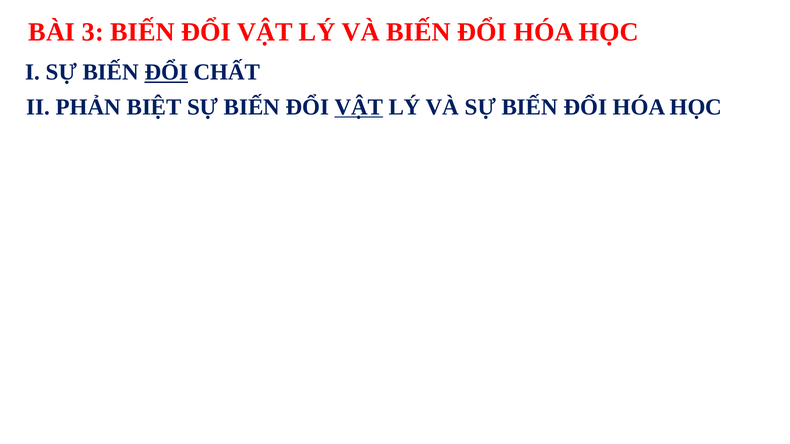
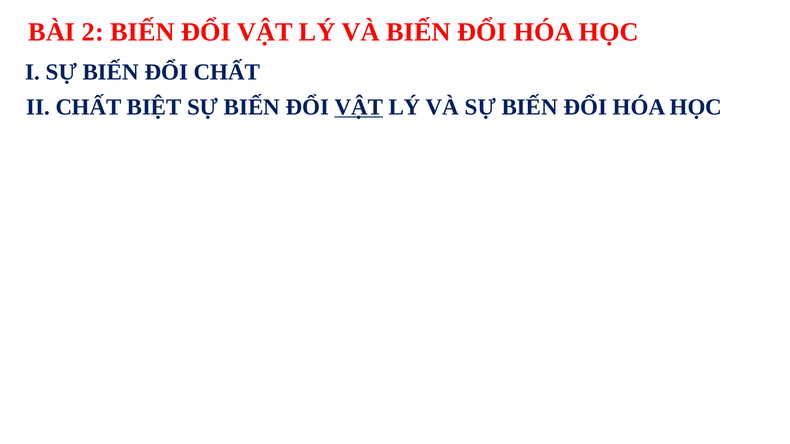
3: 3 -> 2 (93, 32)
ĐỔI underline: present -> none (166, 72)
II PHẢN: PHẢN -> CHẤT (88, 107)
